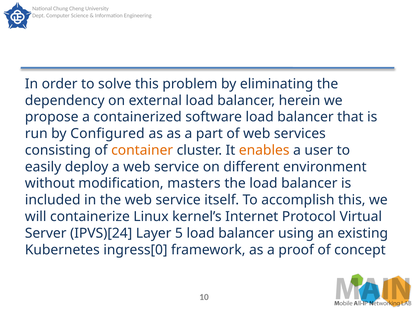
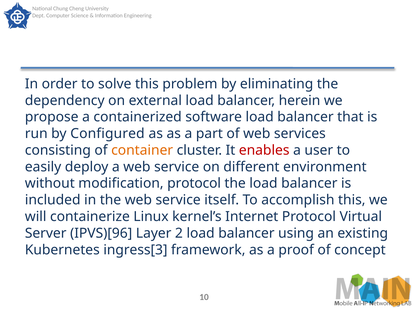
enables colour: orange -> red (264, 150)
modification masters: masters -> protocol (194, 184)
IPVS)[24: IPVS)[24 -> IPVS)[96 (101, 233)
5: 5 -> 2 (179, 233)
ingress[0: ingress[0 -> ingress[3 (135, 250)
